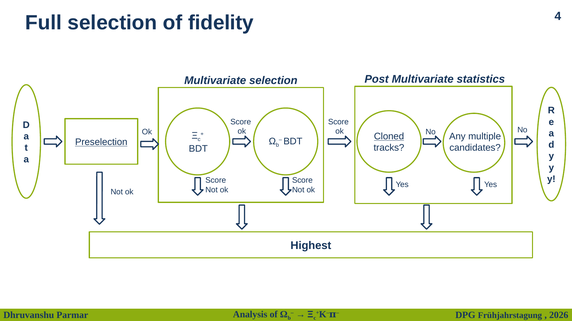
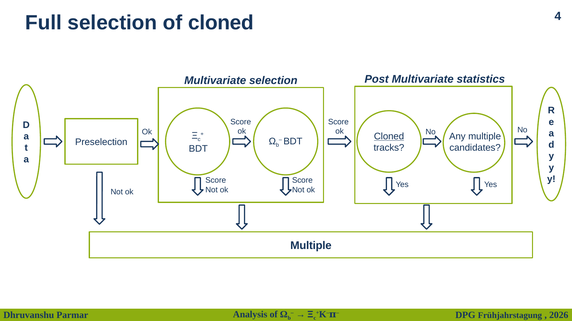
of fidelity: fidelity -> cloned (221, 23)
Preselection underline: present -> none (101, 142)
Highest: Highest -> Multiple (311, 246)
